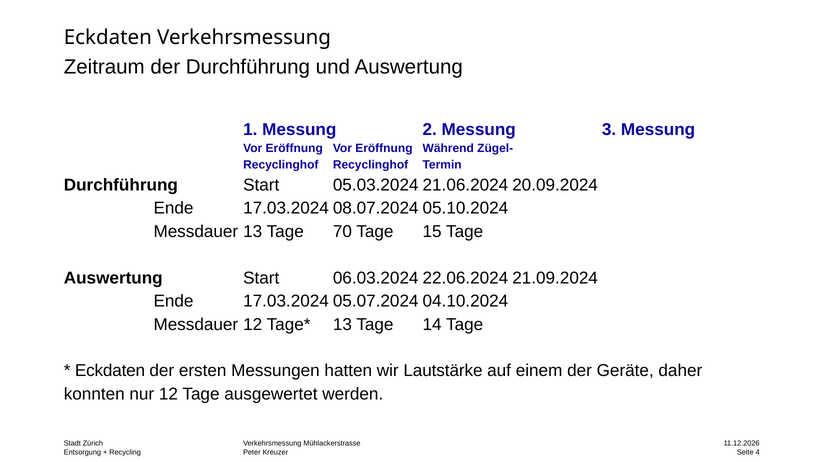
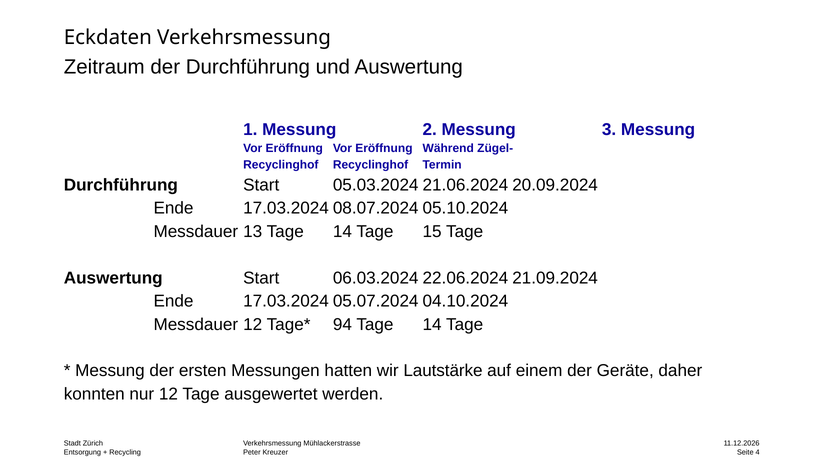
13 Tage 70: 70 -> 14 (342, 231)
13: 13 -> 94 (342, 324)
Eckdaten: Eckdaten -> Messung (110, 371)
